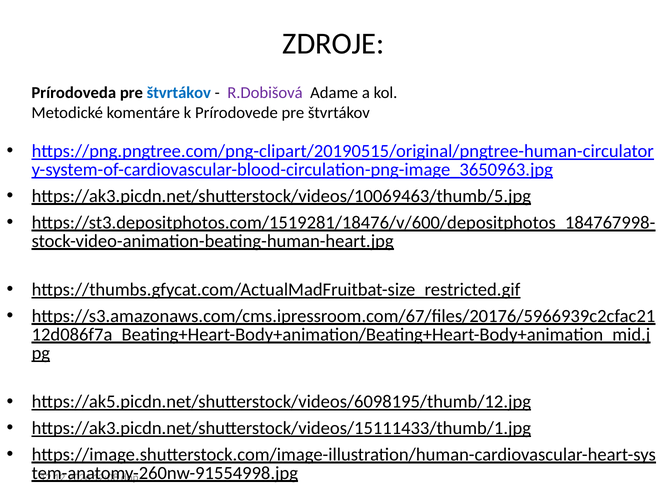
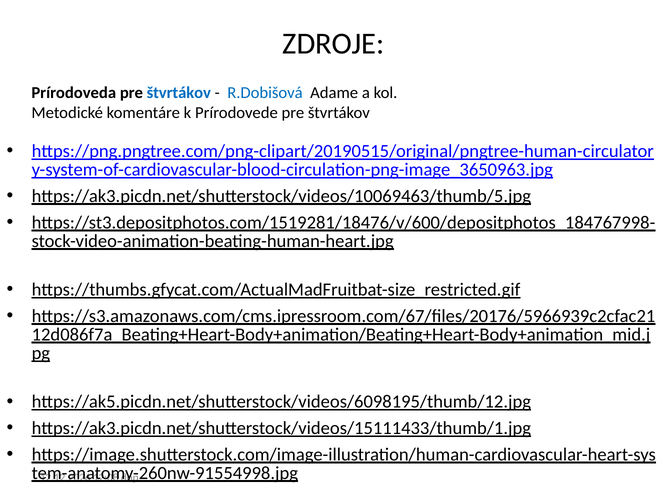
R.Dobišová colour: purple -> blue (265, 93)
